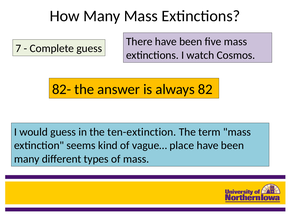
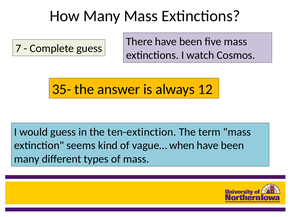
82-: 82- -> 35- (62, 89)
82: 82 -> 12 (205, 89)
place: place -> when (182, 146)
